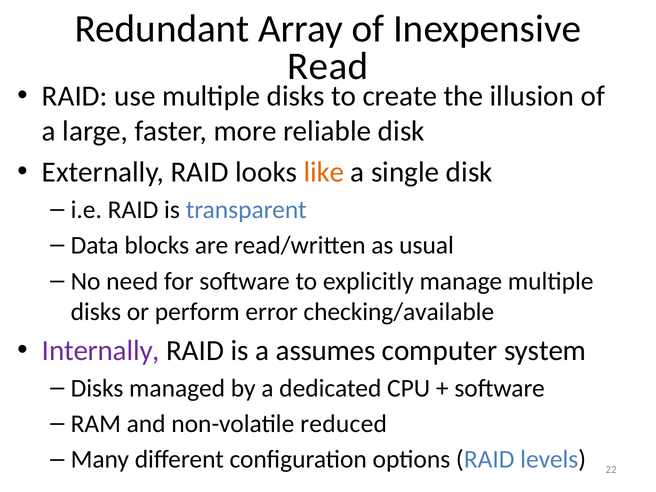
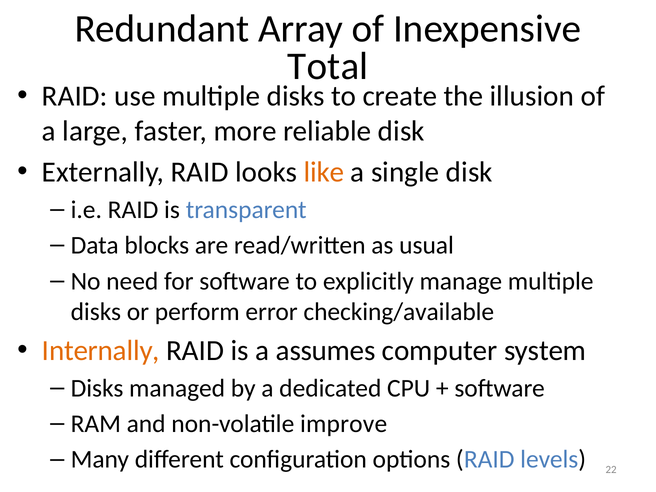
Read: Read -> Total (328, 66)
Internally colour: purple -> orange (101, 351)
reduced: reduced -> improve (344, 424)
